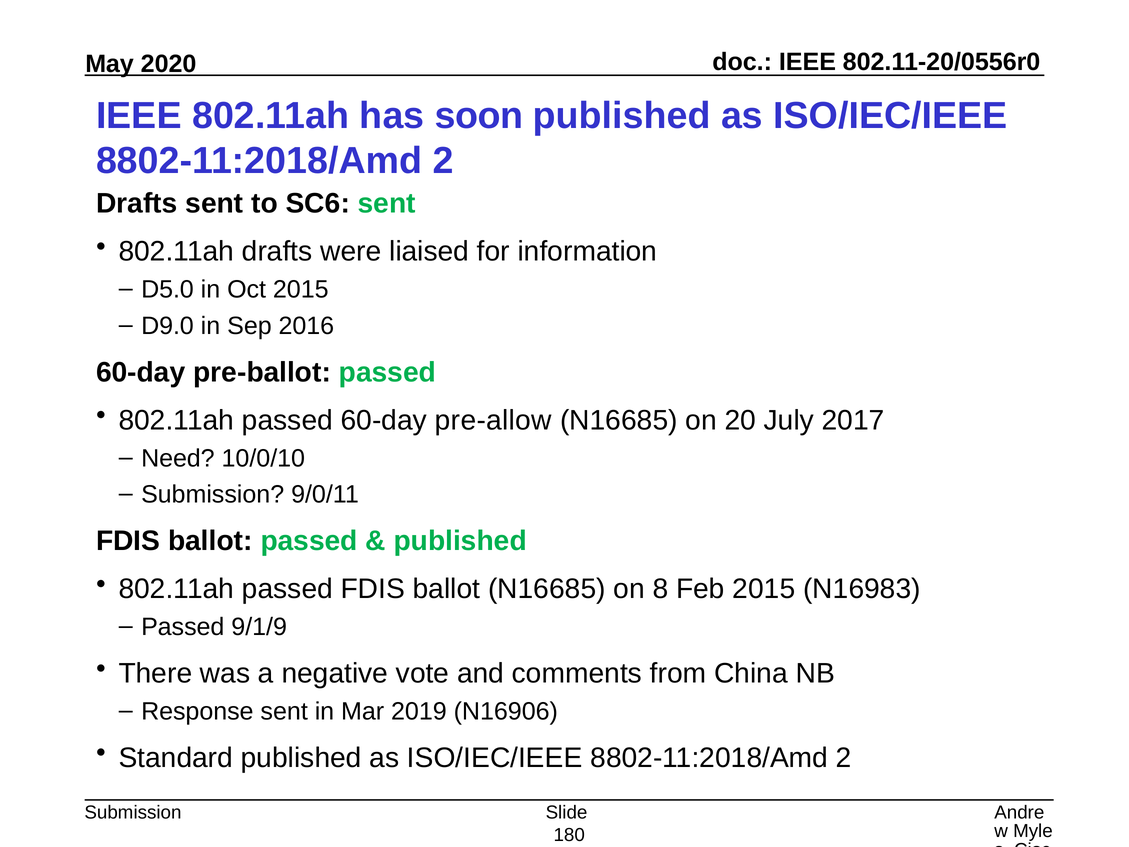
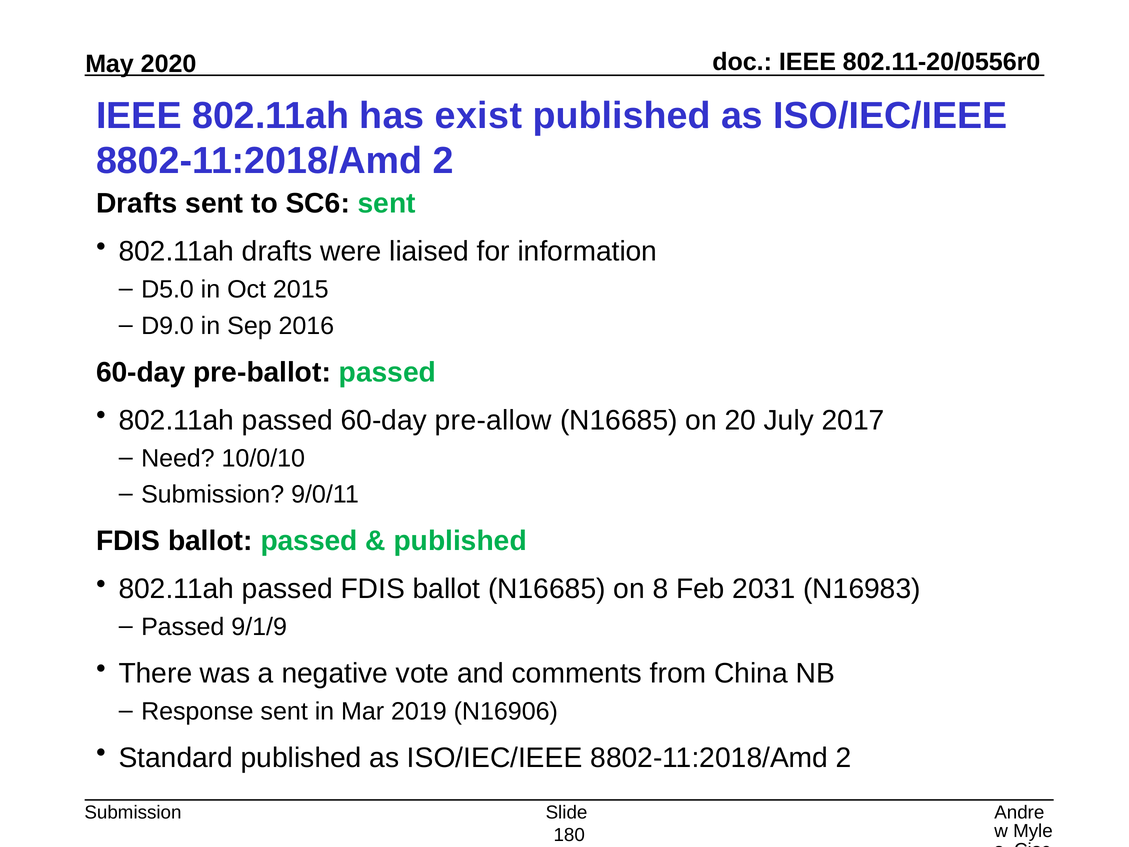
soon: soon -> exist (478, 116)
Feb 2015: 2015 -> 2031 (764, 589)
